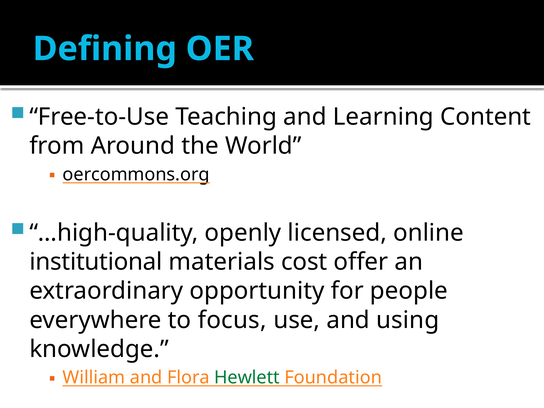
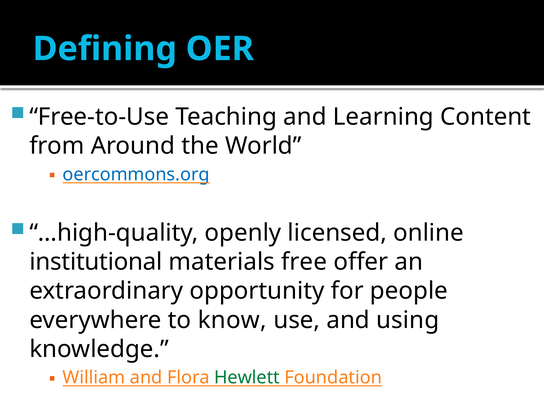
oercommons.org colour: black -> blue (136, 174)
cost: cost -> free (304, 262)
focus: focus -> know (232, 320)
